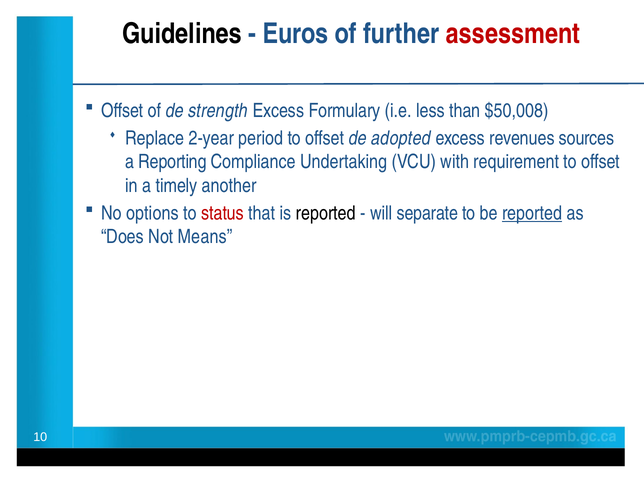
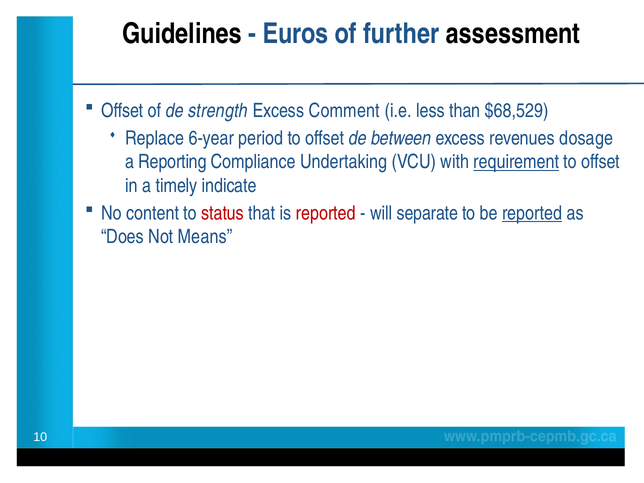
assessment colour: red -> black (513, 34)
Formulary: Formulary -> Comment (344, 111)
$50,008: $50,008 -> $68,529 (517, 111)
2-year: 2-year -> 6-year (211, 138)
adopted: adopted -> between (401, 138)
sources: sources -> dosage (586, 138)
requirement underline: none -> present (516, 162)
another: another -> indicate (229, 186)
options: options -> content (153, 213)
reported colour: black -> red (326, 213)
